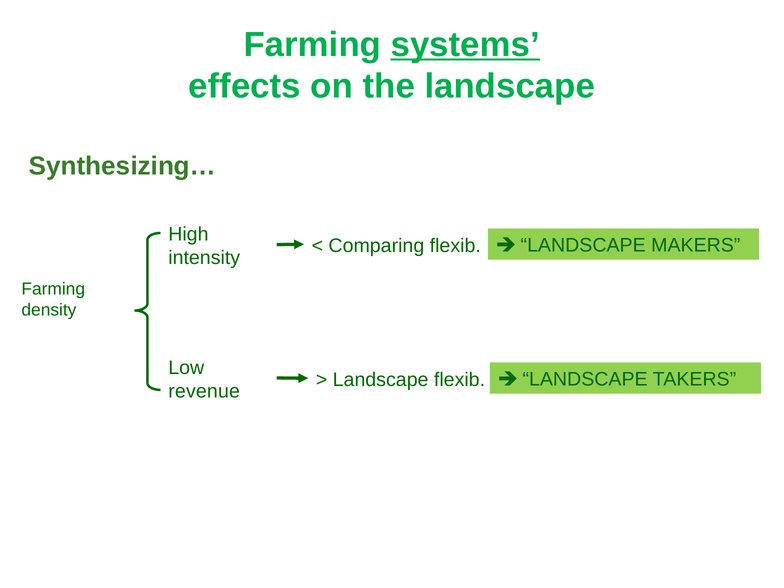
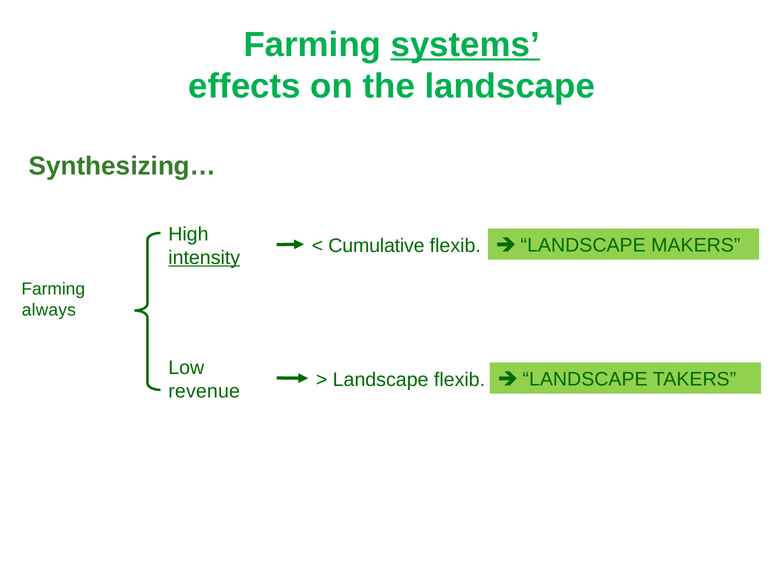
Comparing: Comparing -> Cumulative (376, 246)
intensity underline: none -> present (204, 258)
density: density -> always (49, 310)
